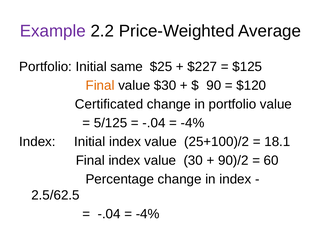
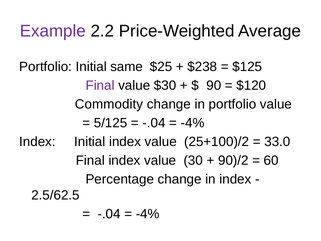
$227: $227 -> $238 (202, 67)
Final colour: orange -> purple (100, 85)
Certificated: Certificated -> Commodity (109, 104)
18.1: 18.1 -> 33.0 (277, 142)
